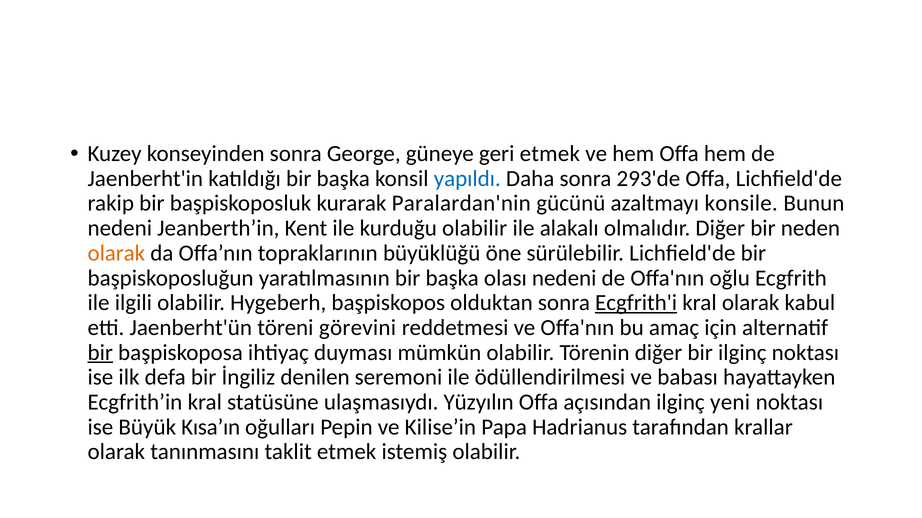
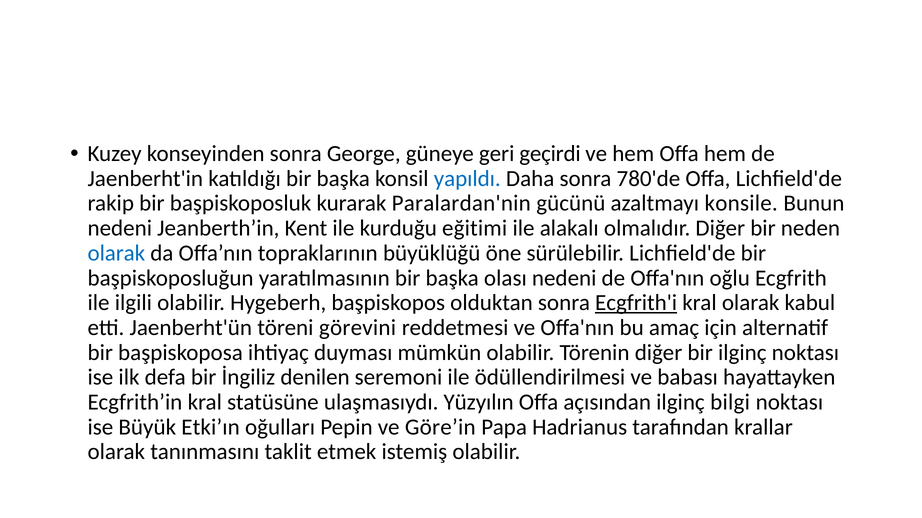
geri etmek: etmek -> geçirdi (550, 154)
293'de: 293'de -> 780'de (648, 179)
kurduğu olabilir: olabilir -> eğitimi (475, 228)
olarak colour: orange -> blue (116, 253)
bir underline: present -> none (100, 353)
yeni: yeni -> bilgi (730, 403)
Kısa’ın: Kısa’ın -> Etki’ın (211, 428)
Kilise’in: Kilise’in -> Göre’in (440, 428)
